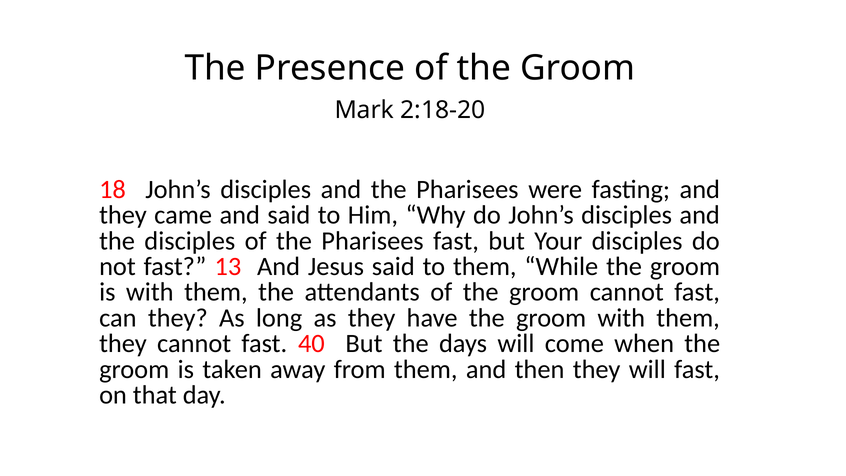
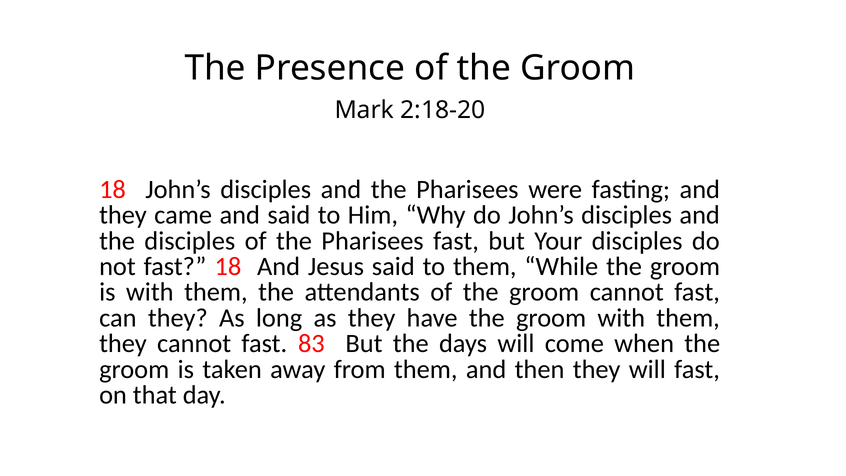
fast 13: 13 -> 18 (228, 266)
40: 40 -> 83 (311, 344)
